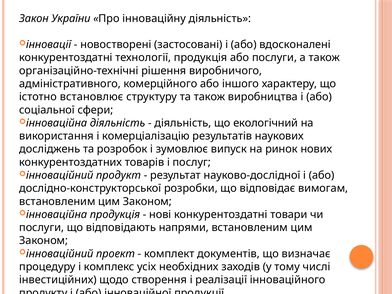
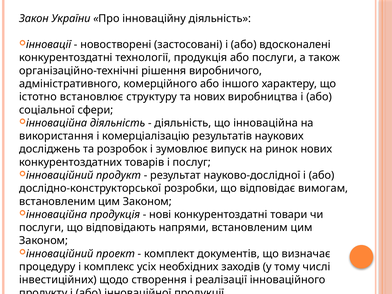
та також: також -> нових (210, 97)
що екологічний: екологічний -> інноваційна (266, 123)
